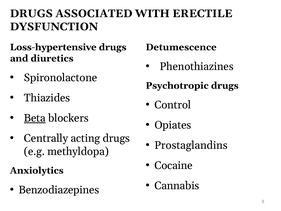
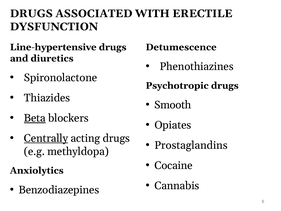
Loss-hypertensive: Loss-hypertensive -> Line-hypertensive (53, 47)
Control: Control -> Smooth (173, 105)
Centrally underline: none -> present (46, 138)
